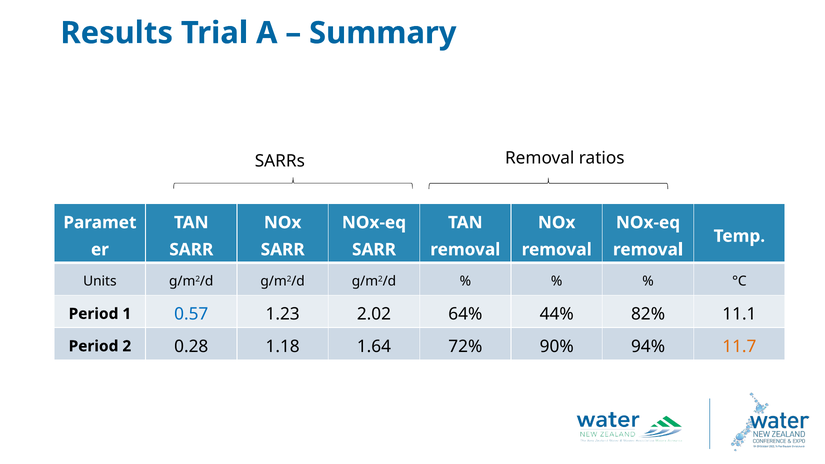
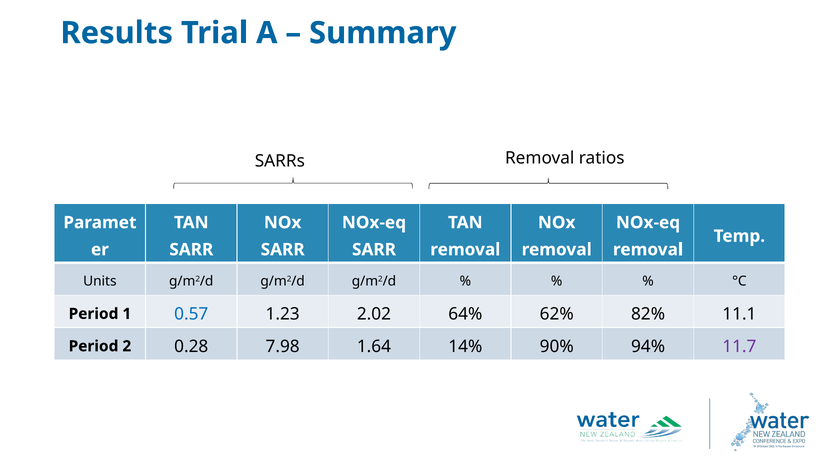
44%: 44% -> 62% (557, 314)
1.18: 1.18 -> 7.98 (283, 347)
72%: 72% -> 14% (465, 347)
11.7 colour: orange -> purple (739, 347)
